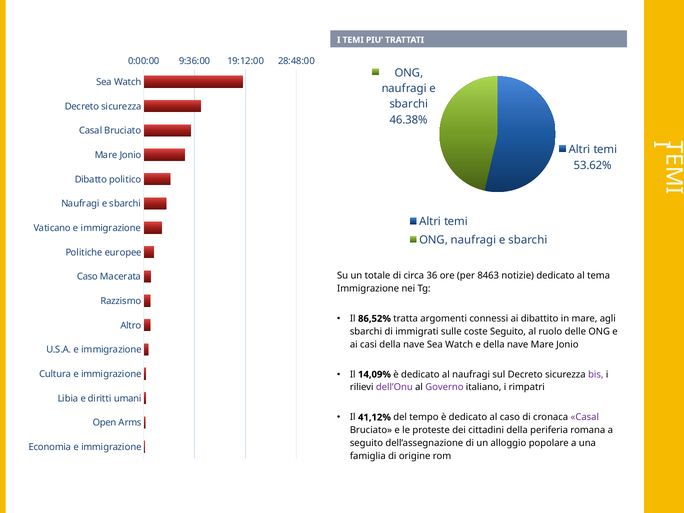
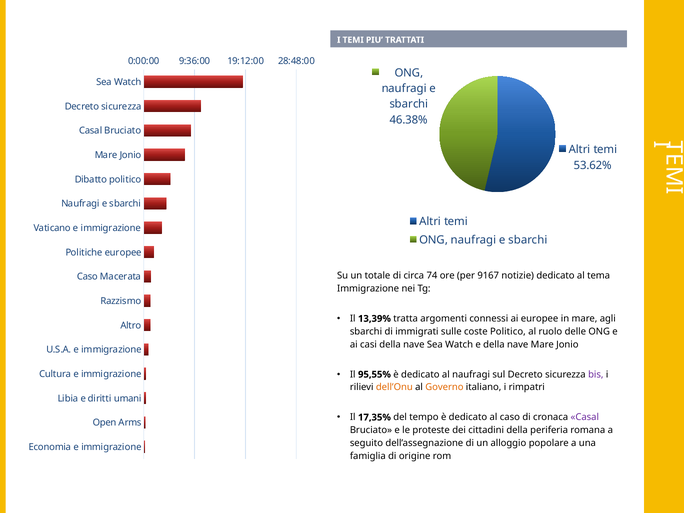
36: 36 -> 74 (432, 276)
8463: 8463 -> 9167 (488, 276)
86,52%: 86,52% -> 13,39% (374, 319)
ai dibattito: dibattito -> europee (540, 319)
coste Seguito: Seguito -> Politico (508, 332)
14,09%: 14,09% -> 95,55% (374, 374)
dell’Onu colour: purple -> orange (394, 387)
Governo colour: purple -> orange (444, 387)
41,12%: 41,12% -> 17,35% (374, 417)
